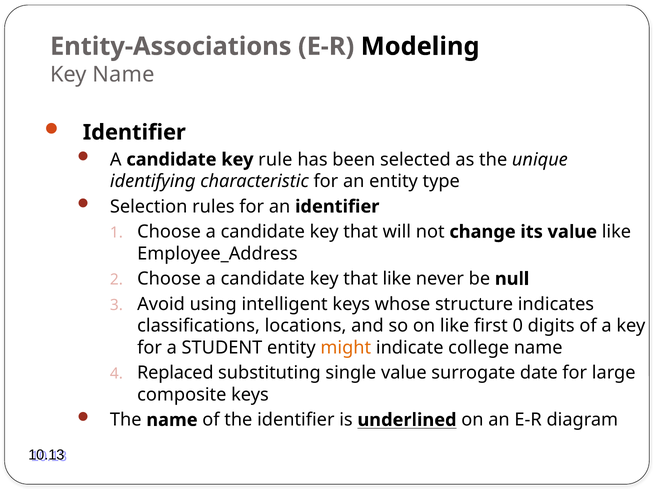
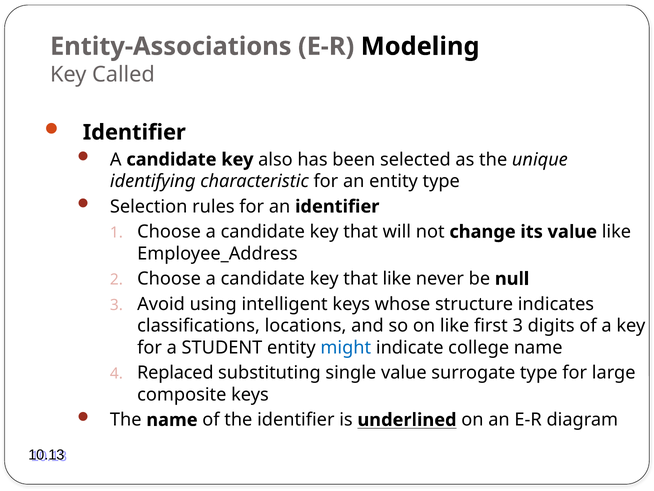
Key Name: Name -> Called (123, 75)
rule: rule -> also (275, 159)
first 0: 0 -> 3 (518, 326)
might colour: orange -> blue (346, 347)
surrogate date: date -> type (539, 373)
